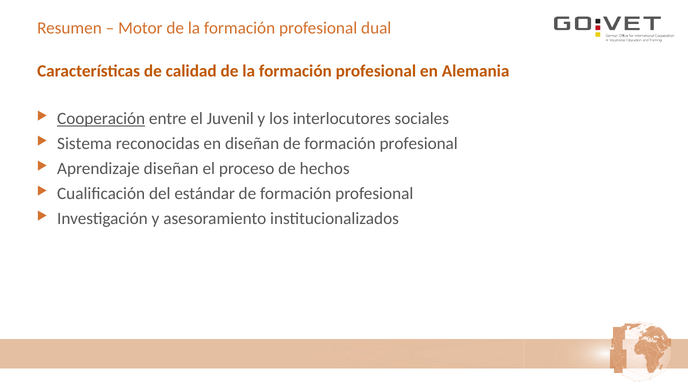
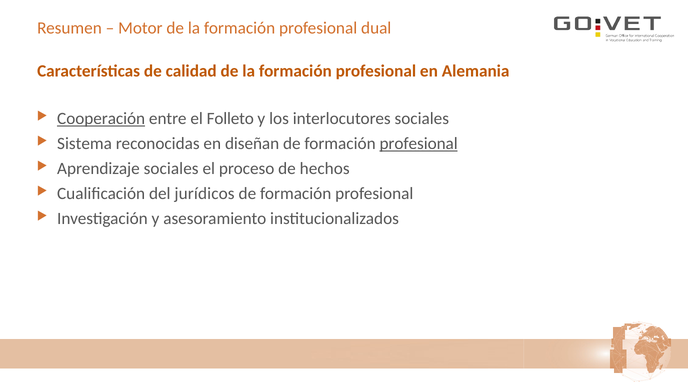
Juvenil: Juvenil -> Folleto (230, 119)
profesional underline: none -> present (419, 144)
Aprendizaje diseñan: diseñan -> sociales (171, 169)
estándar: estándar -> jurídicos (204, 193)
